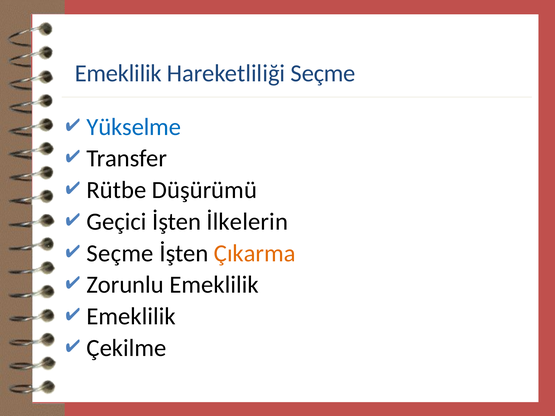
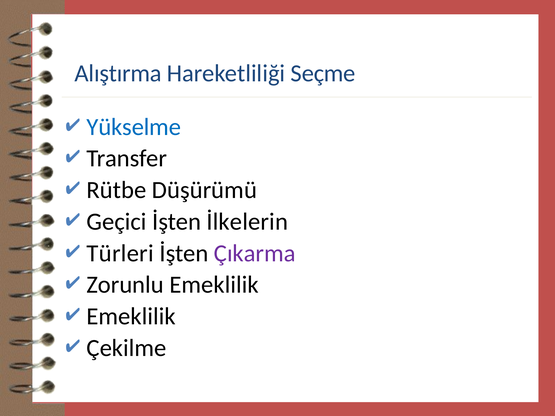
Emeklilik: Emeklilik -> Alıştırma (118, 73)
Seçme: Seçme -> Türleri (120, 253)
Çıkarma colour: orange -> purple (255, 253)
